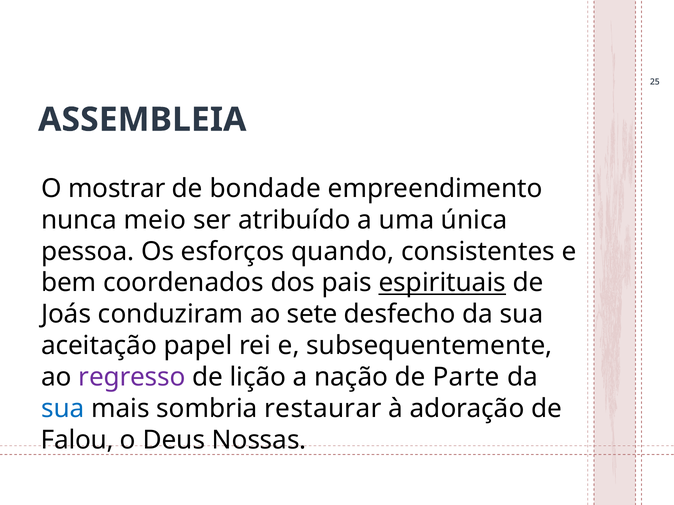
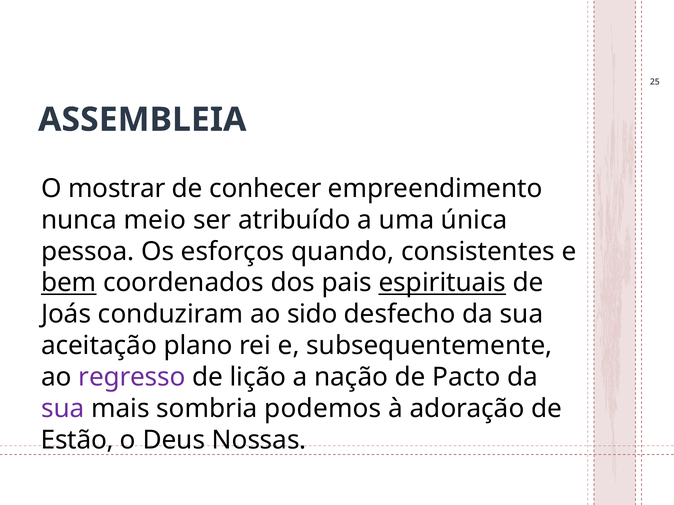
bondade: bondade -> conhecer (265, 189)
bem underline: none -> present (69, 283)
sete: sete -> sido (312, 315)
papel: papel -> plano (198, 346)
Parte: Parte -> Pacto (466, 378)
sua colour: blue -> purple (63, 409)
restaurar: restaurar -> podemos (323, 409)
Falou: Falou -> Estão (77, 440)
